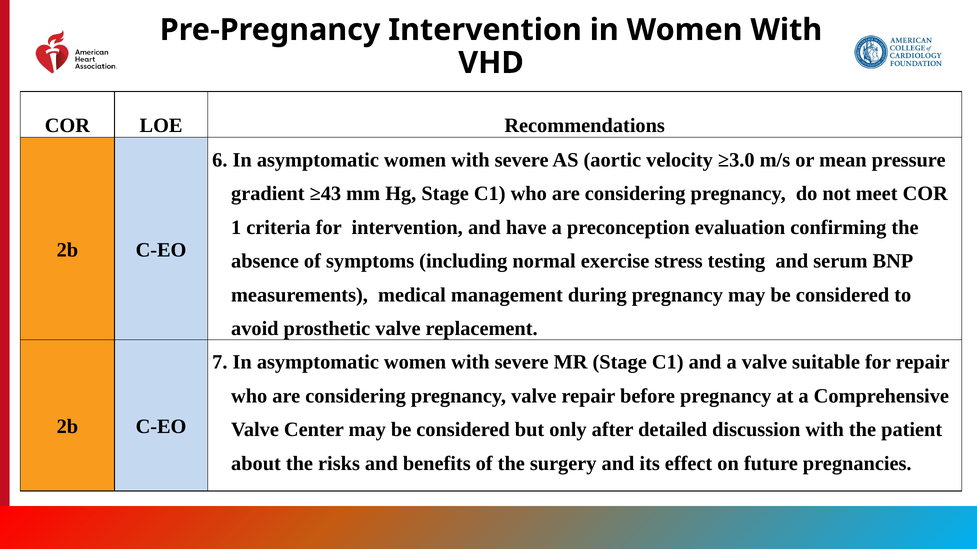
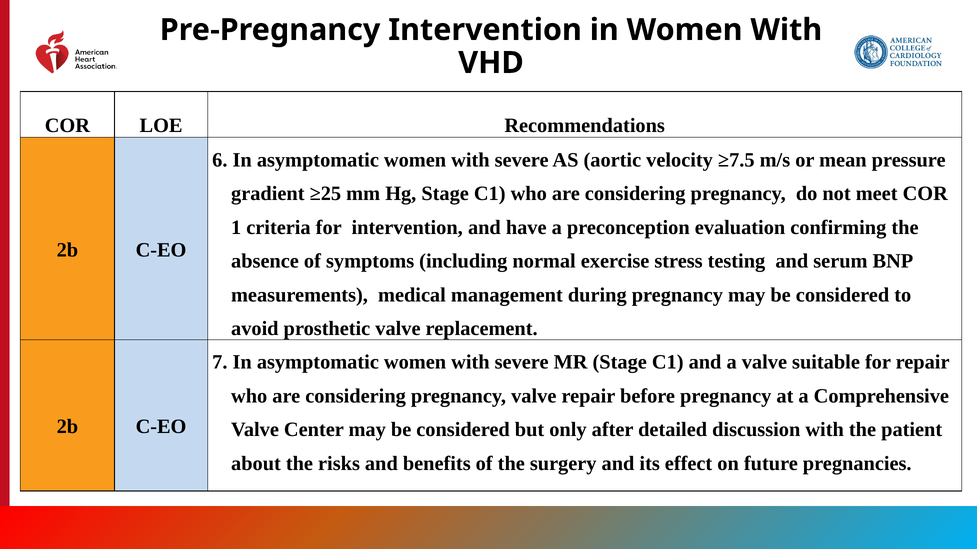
≥3.0: ≥3.0 -> ≥7.5 (736, 160)
≥43: ≥43 -> ≥25 (325, 194)
